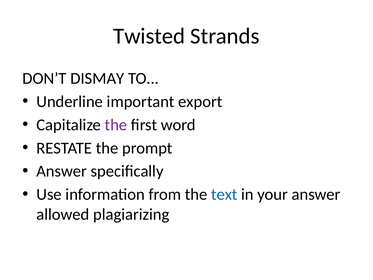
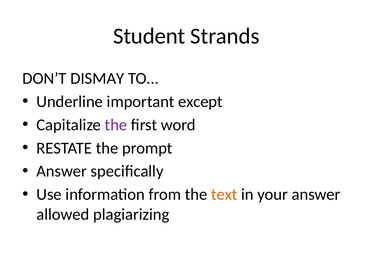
Twisted: Twisted -> Student (149, 36)
export: export -> except (200, 101)
text colour: blue -> orange (224, 194)
